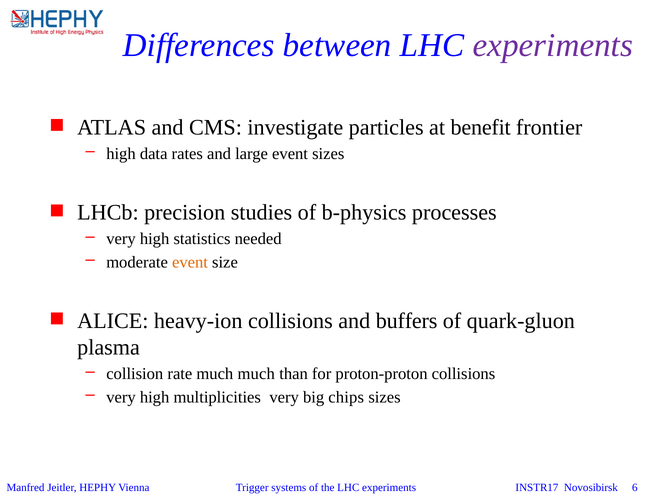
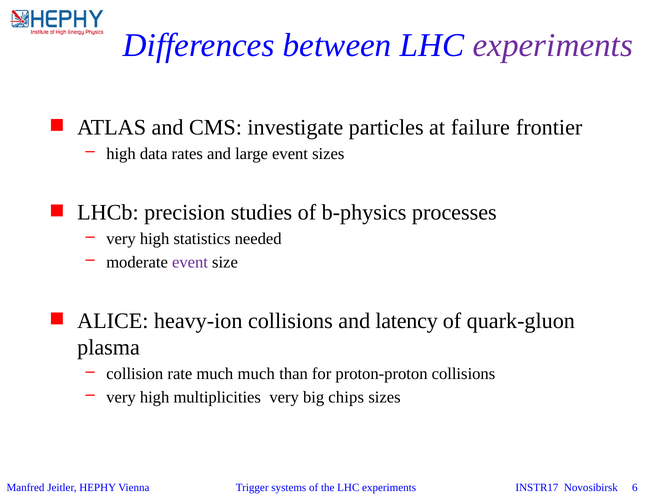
benefit: benefit -> failure (480, 127)
event colour: orange -> purple (190, 262)
buffers: buffers -> latency (407, 321)
